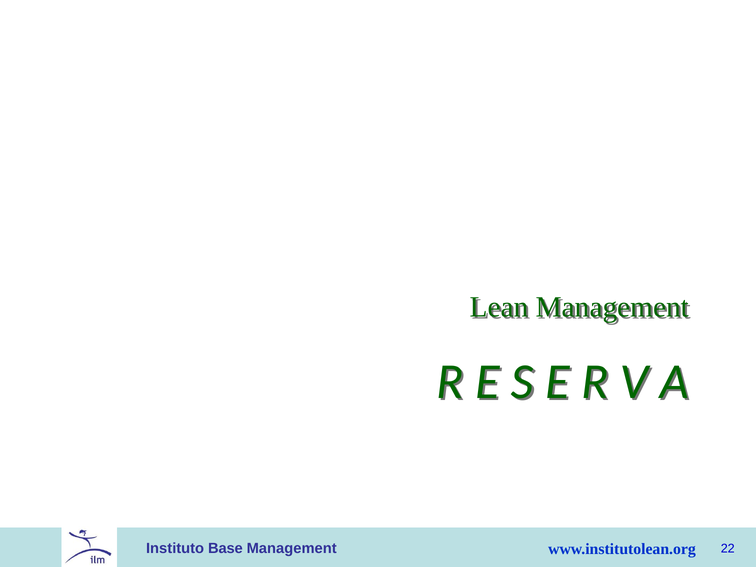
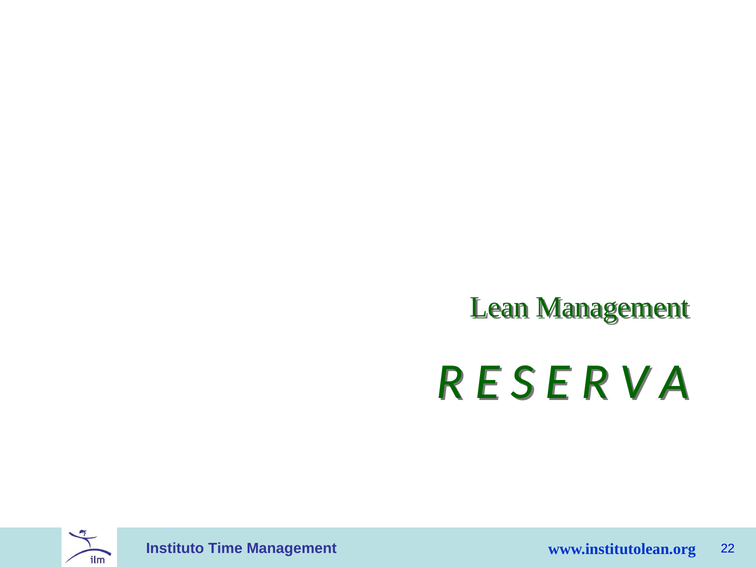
Base: Base -> Time (225, 548)
